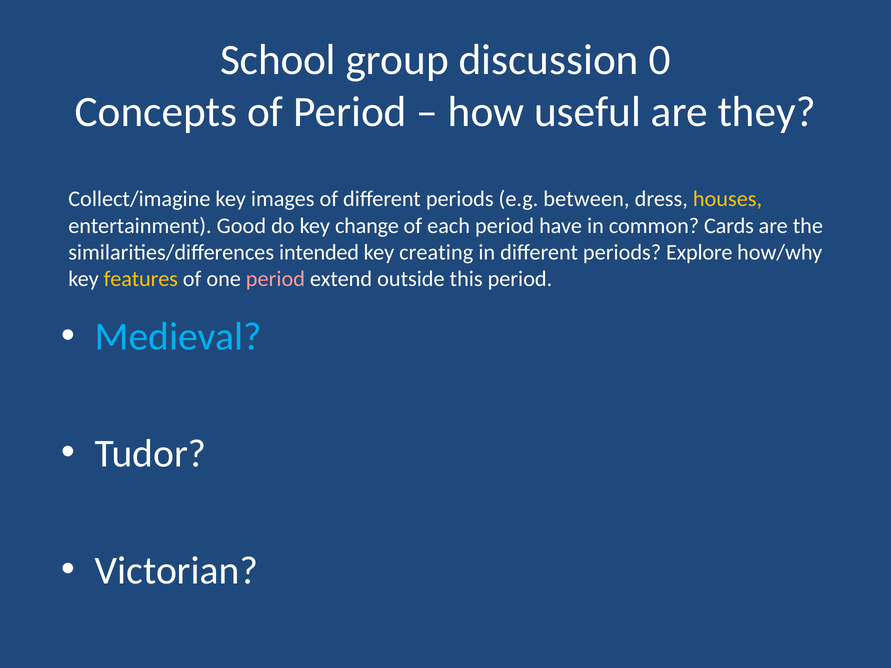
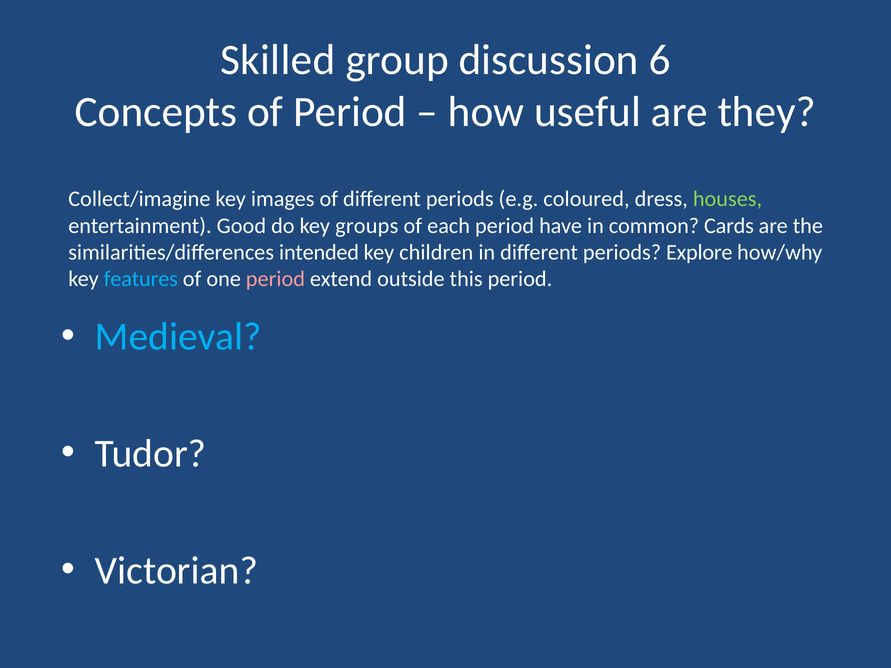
School: School -> Skilled (278, 60)
0: 0 -> 6 (659, 60)
between: between -> coloured (586, 199)
houses colour: yellow -> light green (727, 199)
change: change -> groups (367, 226)
creating: creating -> children (436, 253)
features colour: yellow -> light blue (141, 279)
